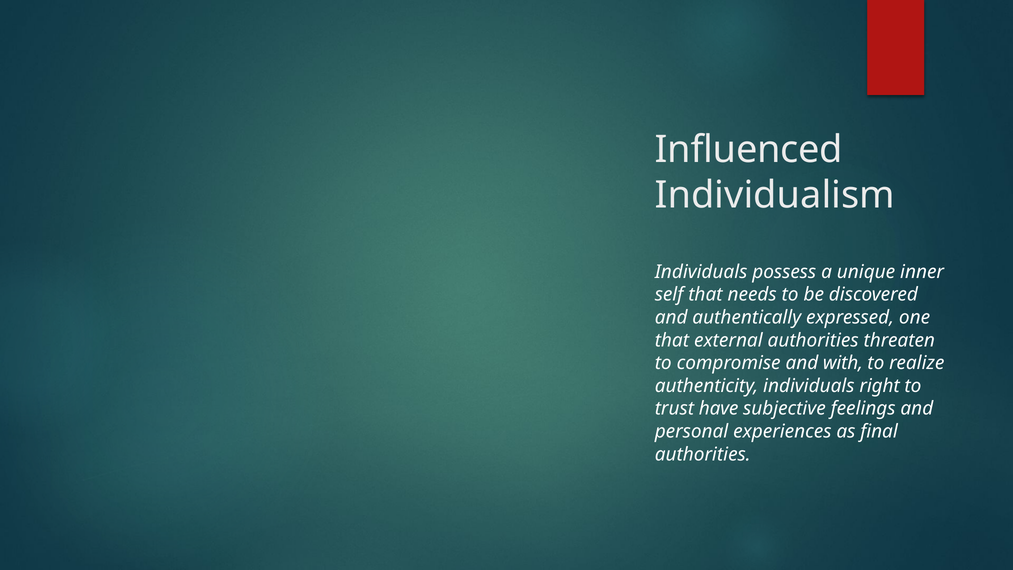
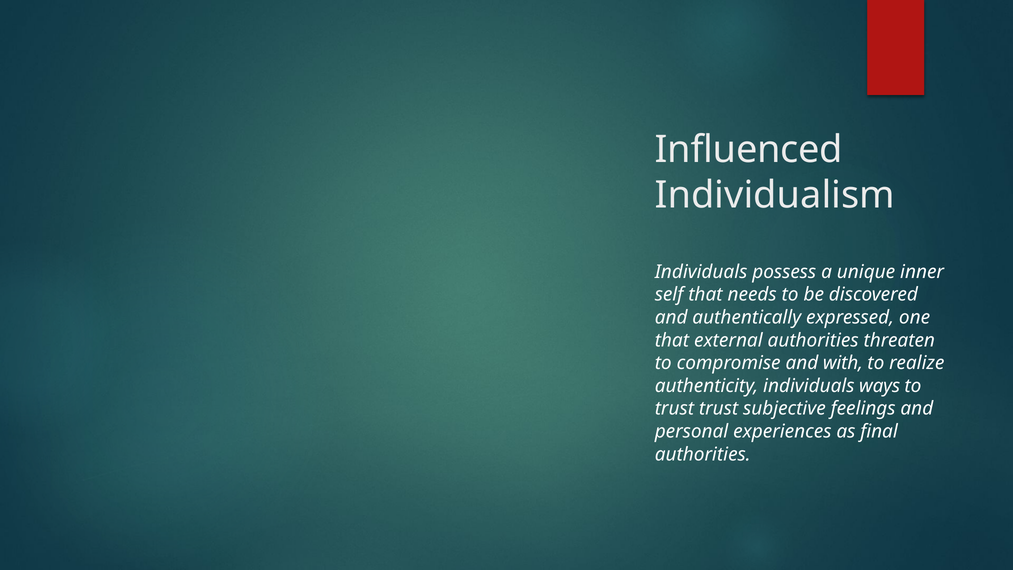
right: right -> ways (880, 386)
trust have: have -> trust (719, 409)
